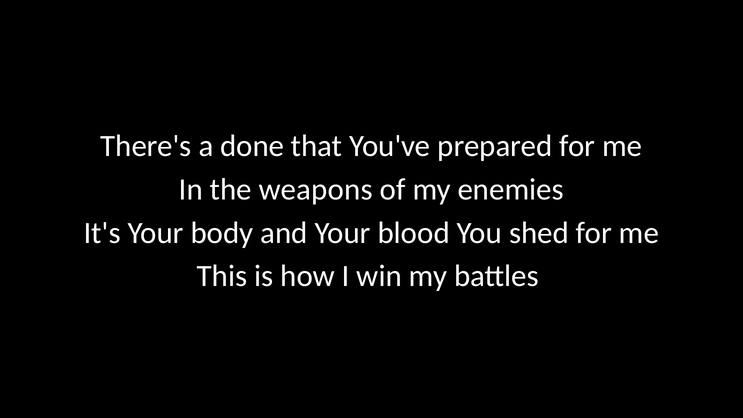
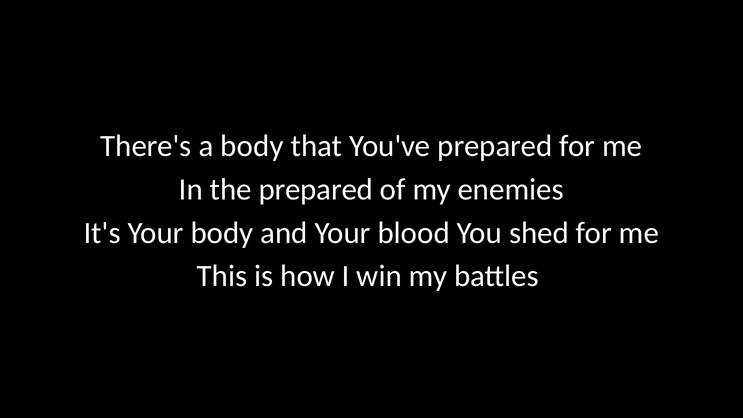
a done: done -> body (252, 146)
the weapons: weapons -> prepared (316, 189)
